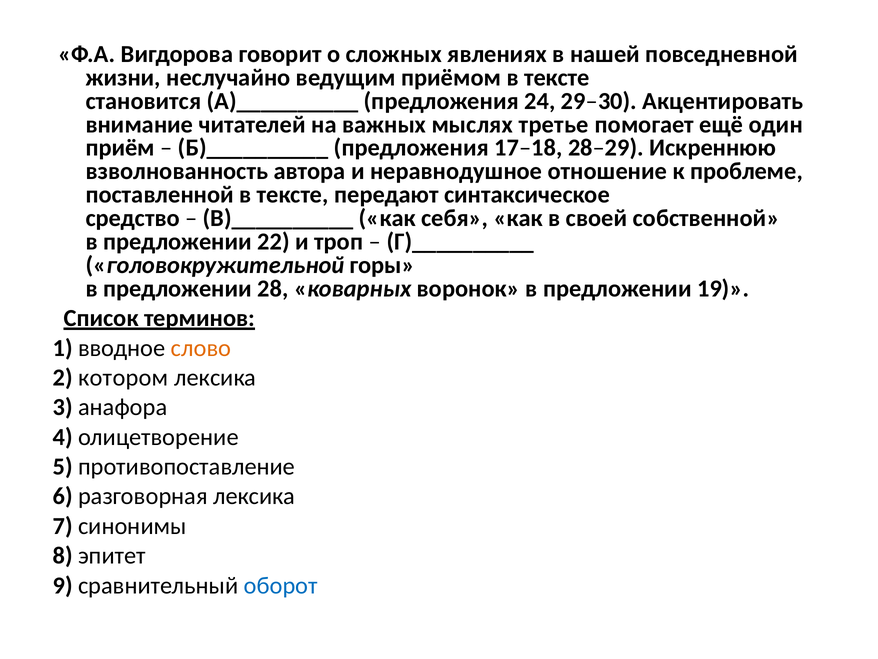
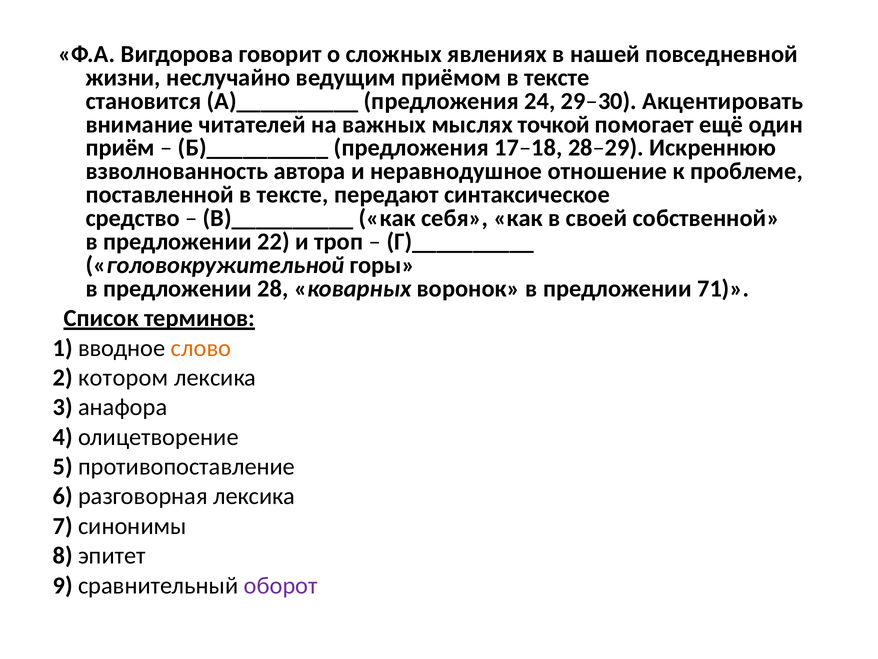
третье: третье -> точкой (554, 124)
19: 19 -> 71 (723, 288)
оборот colour: blue -> purple (281, 585)
